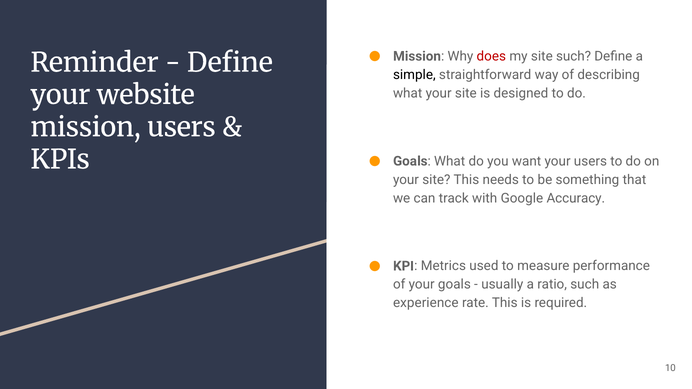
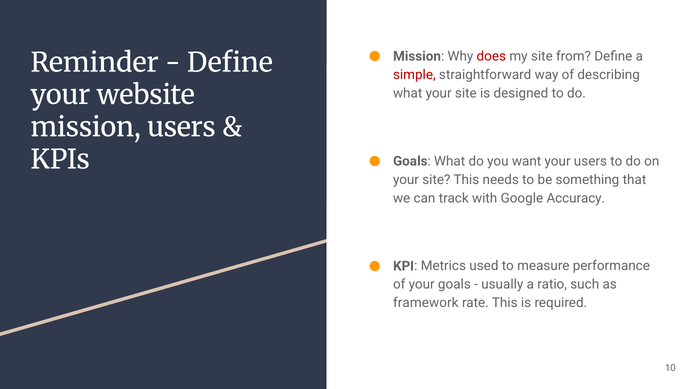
site such: such -> from (574, 56)
simple colour: black -> red (414, 75)
experience: experience -> framework (426, 303)
